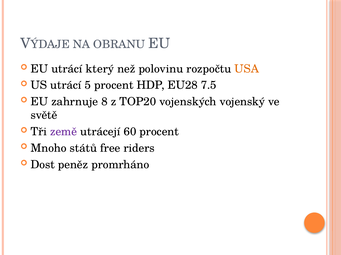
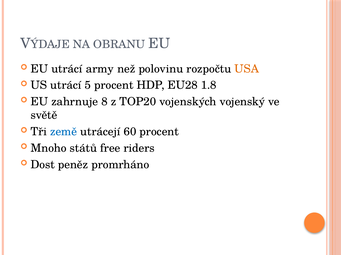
který: který -> army (100, 69)
7.5: 7.5 -> 1.8 (209, 85)
země colour: purple -> blue (64, 132)
